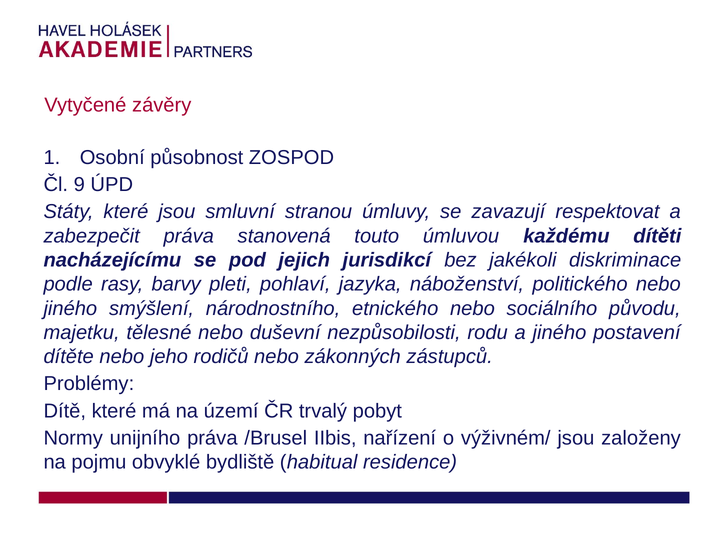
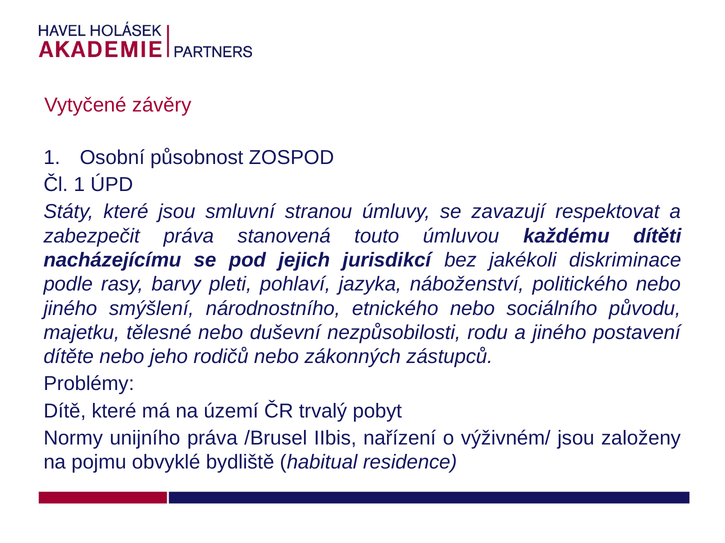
Čl 9: 9 -> 1 (79, 185)
